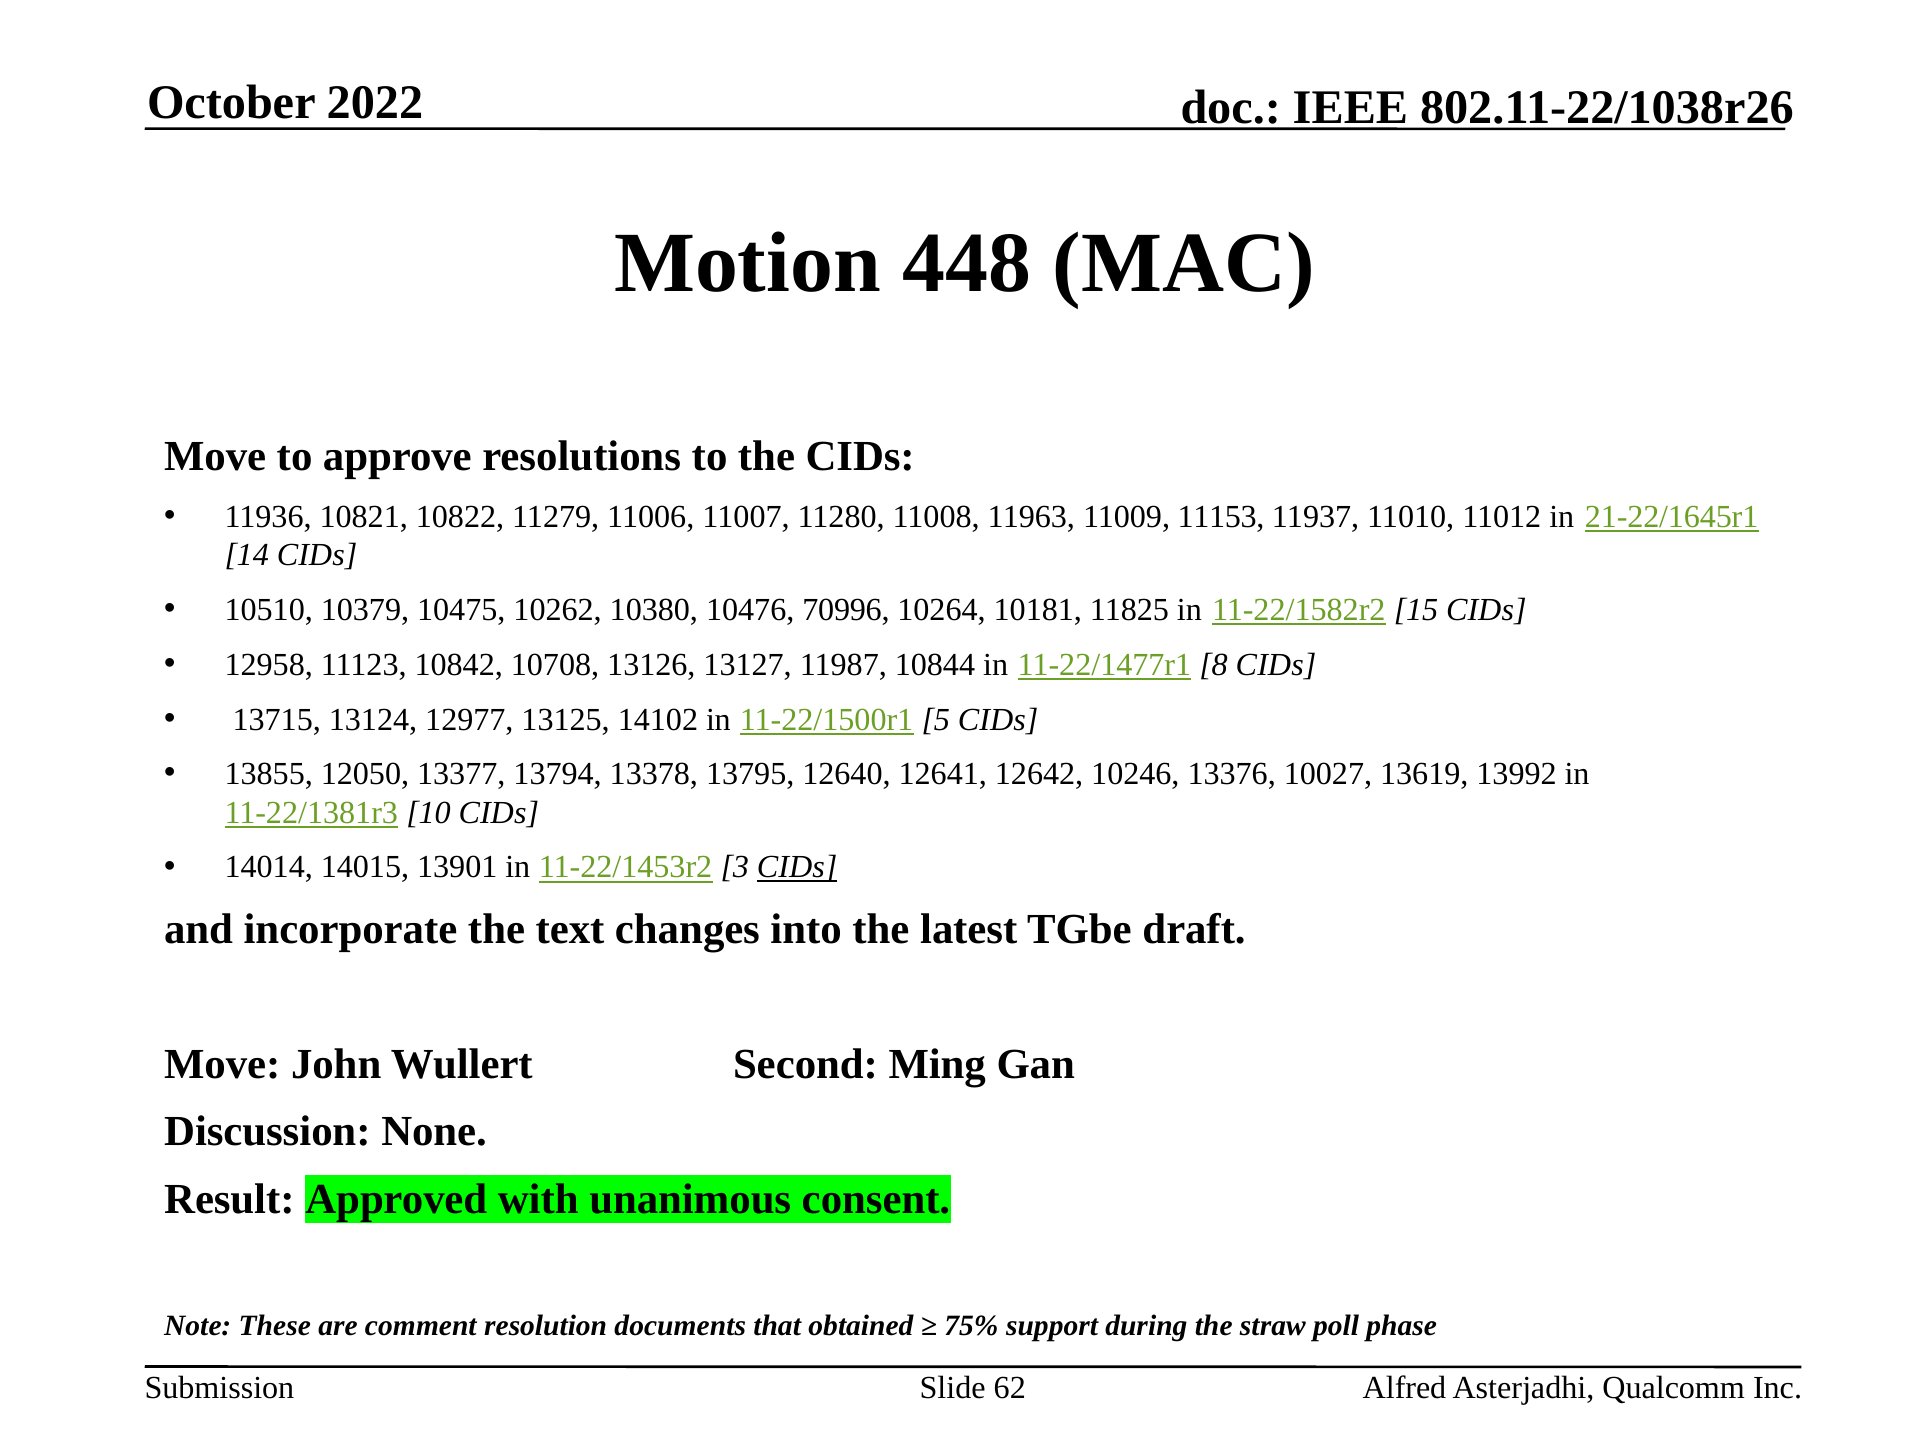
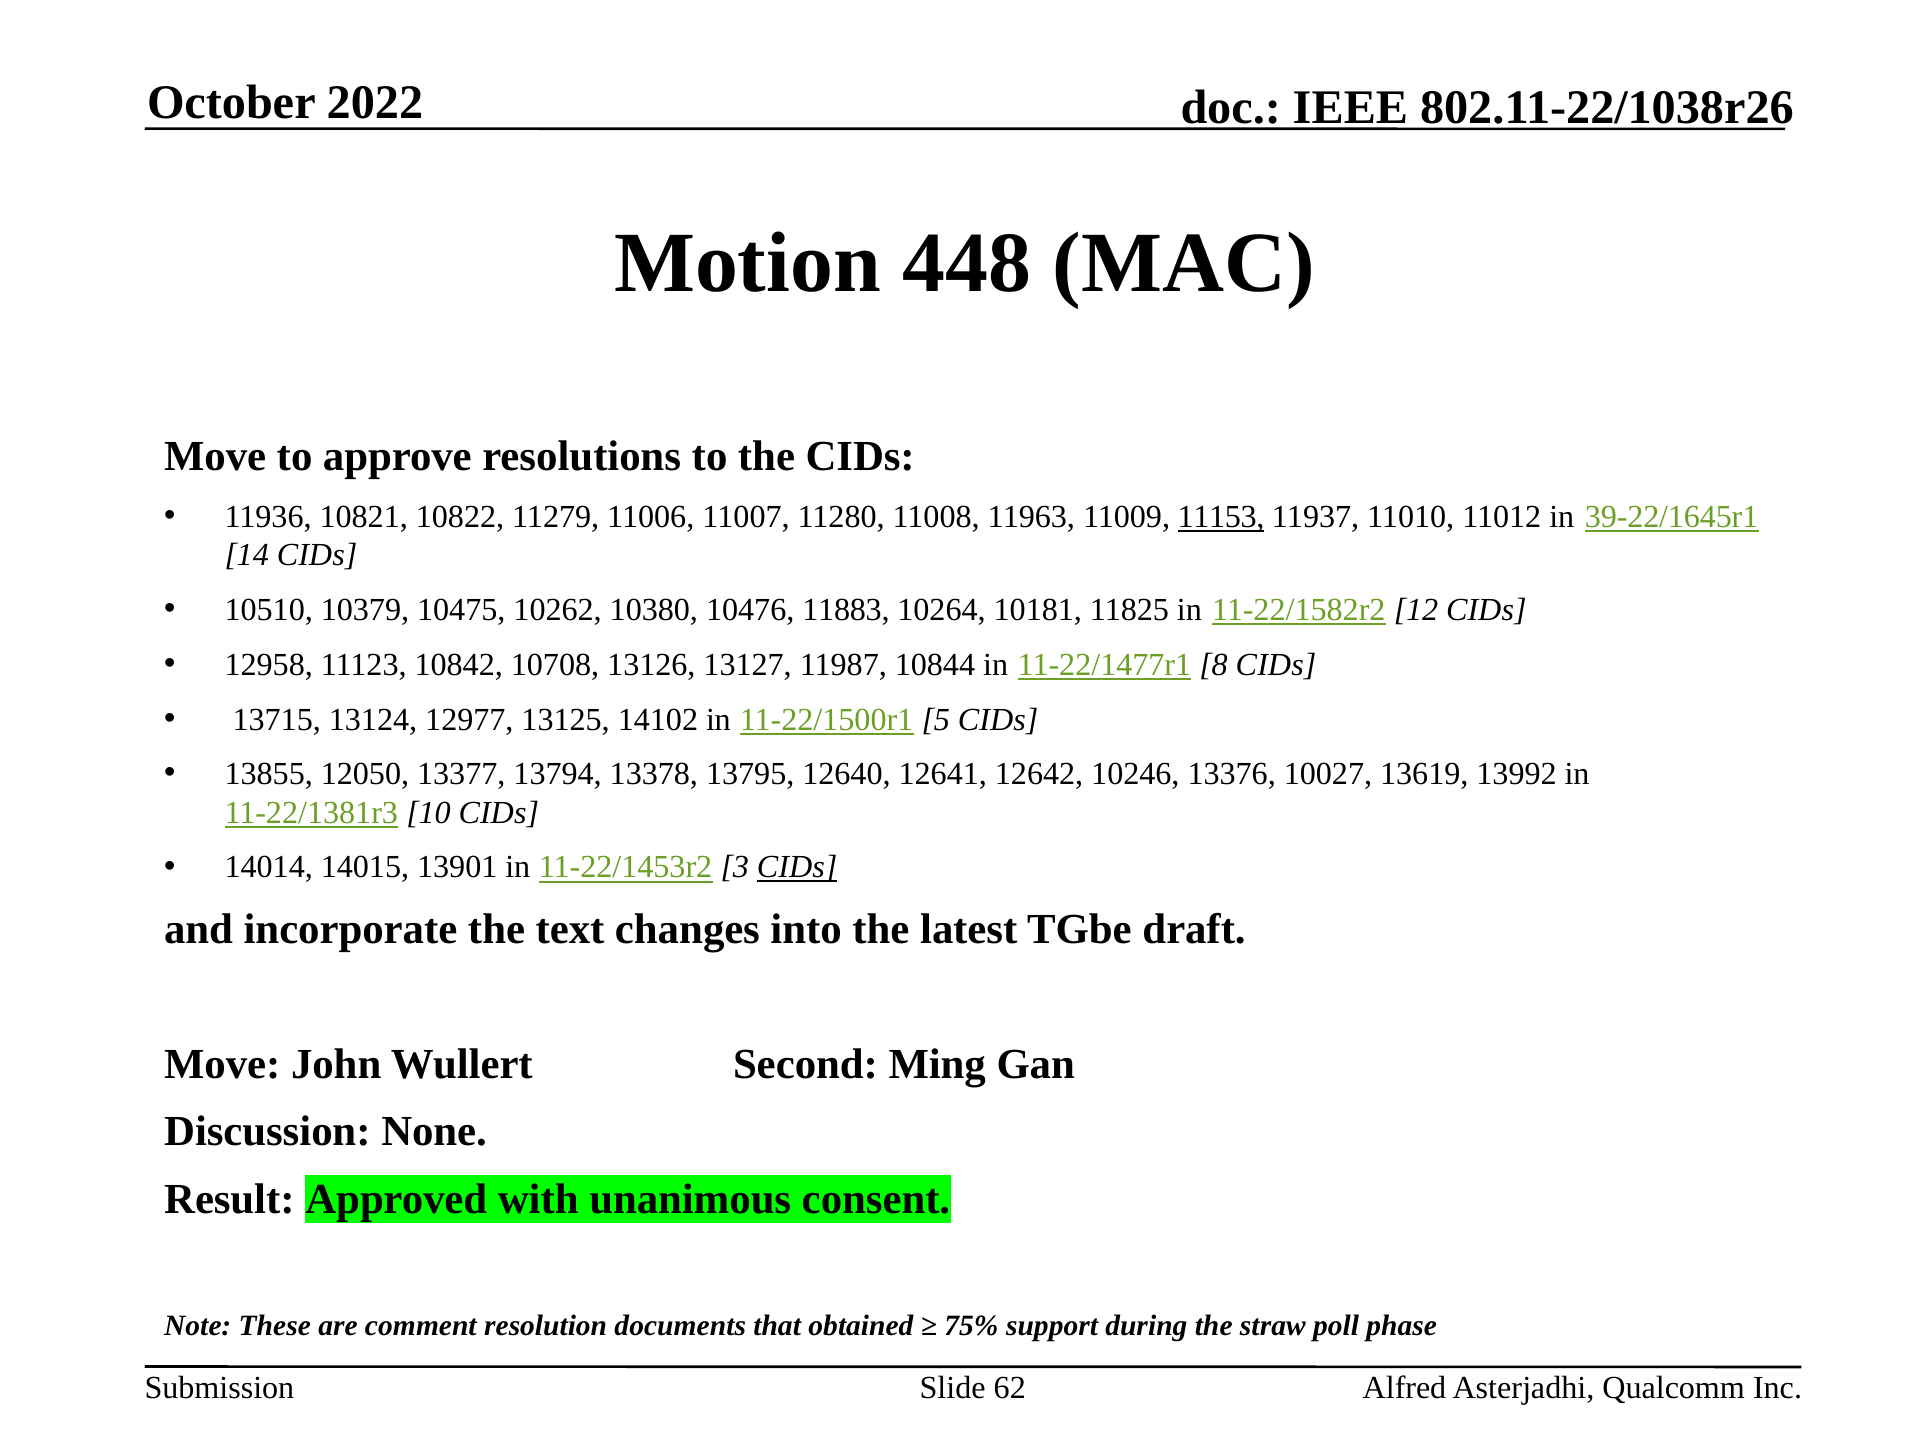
11153 underline: none -> present (1221, 517)
21-22/1645r1: 21-22/1645r1 -> 39-22/1645r1 (1672, 517)
70996: 70996 -> 11883 (846, 610)
15: 15 -> 12 (1416, 610)
